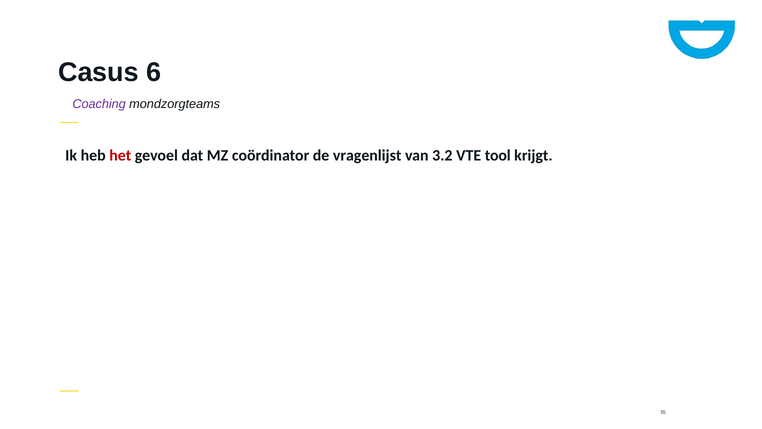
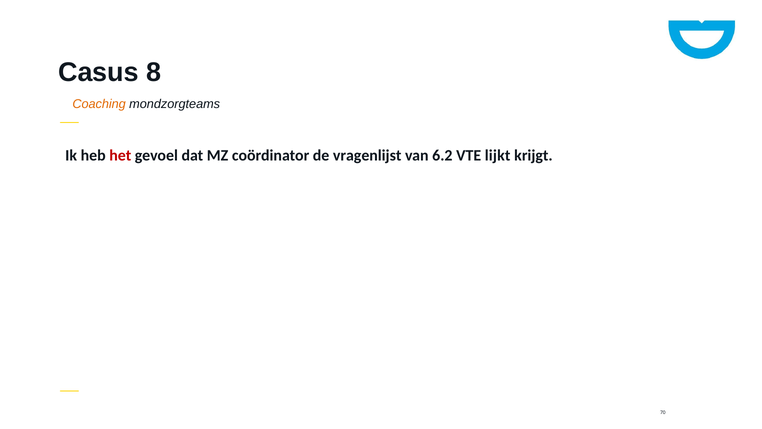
6: 6 -> 8 (154, 72)
Coaching colour: purple -> orange (99, 104)
3.2: 3.2 -> 6.2 (442, 155)
tool: tool -> lijkt (498, 155)
